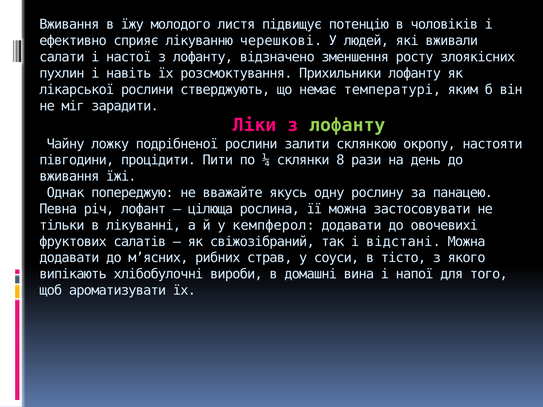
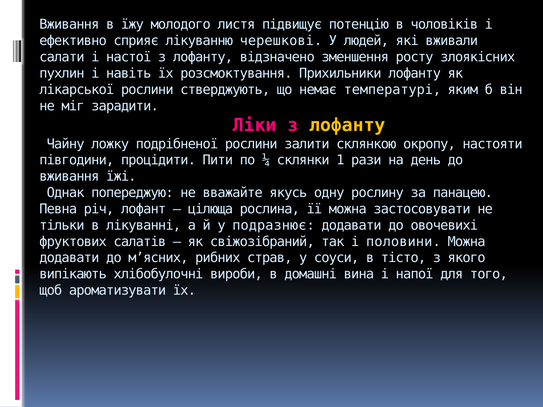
лофанту colour: light green -> yellow (347, 125)
8: 8 -> 1 (340, 160)
кемпферол: кемпферол -> подразнює (273, 225)
відстані: відстані -> половини (403, 242)
